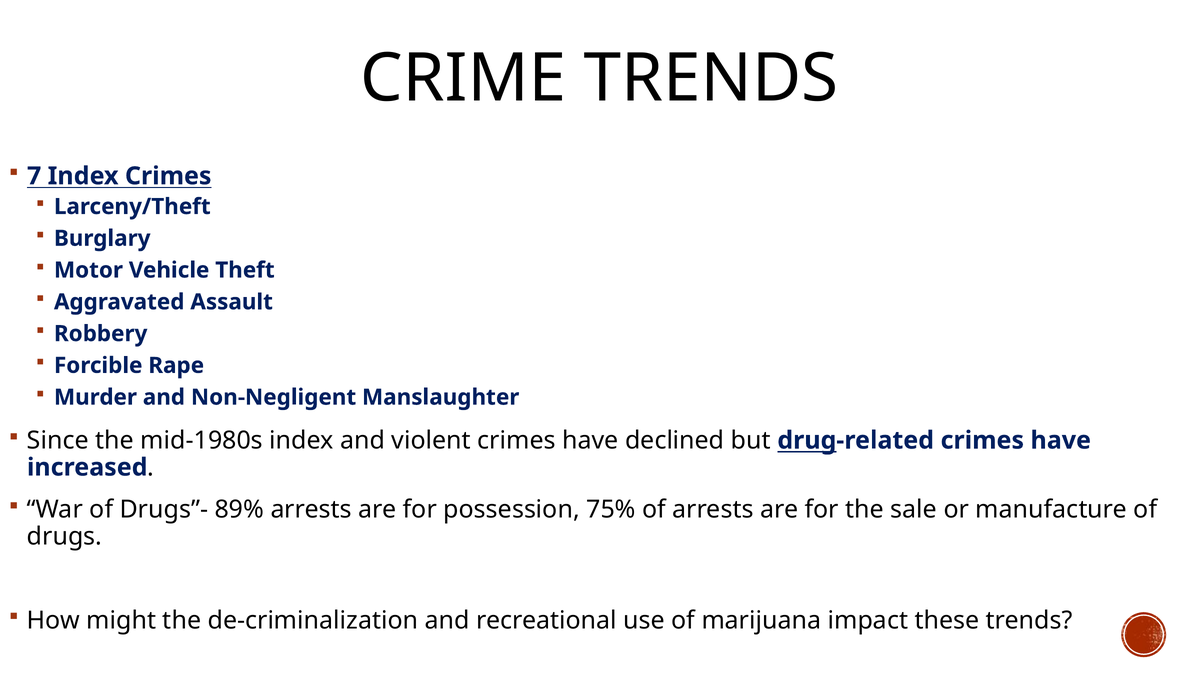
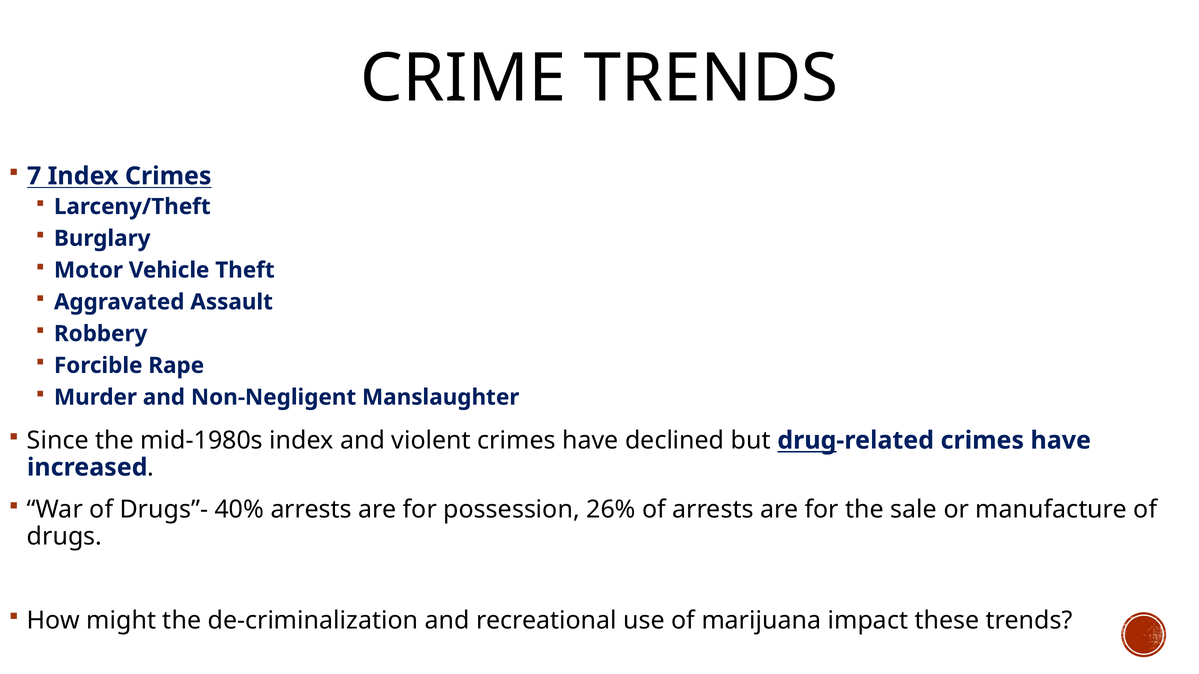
89%: 89% -> 40% (239, 510)
75%: 75% -> 26% (611, 510)
